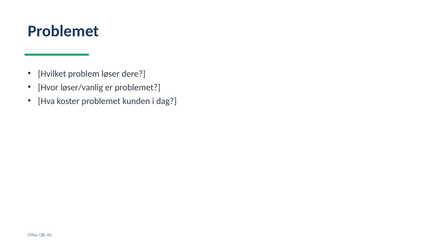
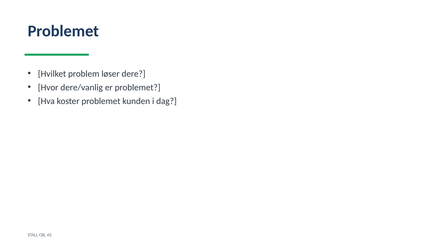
løser/vanlig: løser/vanlig -> dere/vanlig (82, 87)
